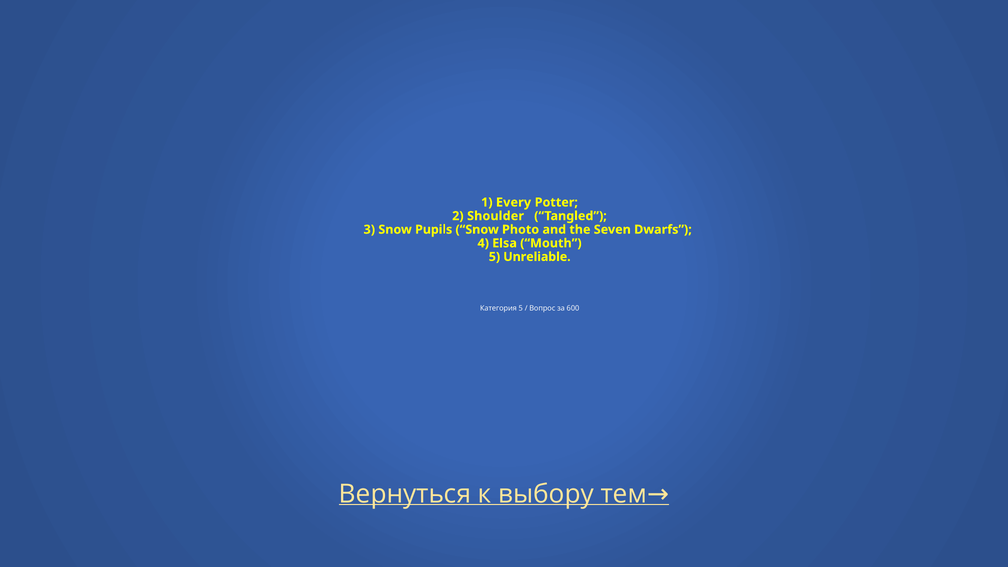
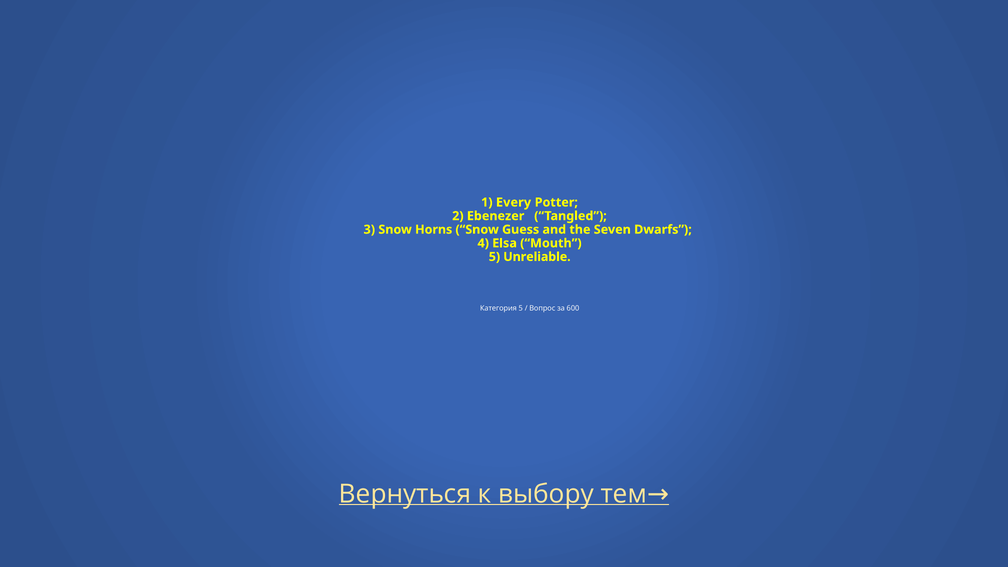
Shoulder: Shoulder -> Ebenezer (496, 216)
Pupils: Pupils -> Horns (434, 230)
Photo: Photo -> Guess (521, 230)
